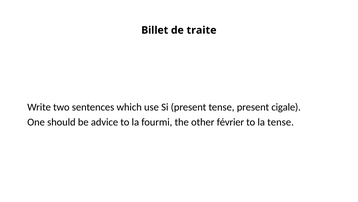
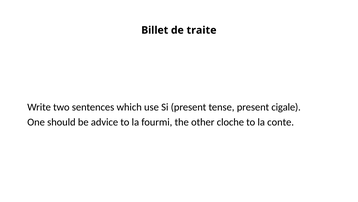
février: février -> cloche (230, 122)
la tense: tense -> conte (281, 122)
